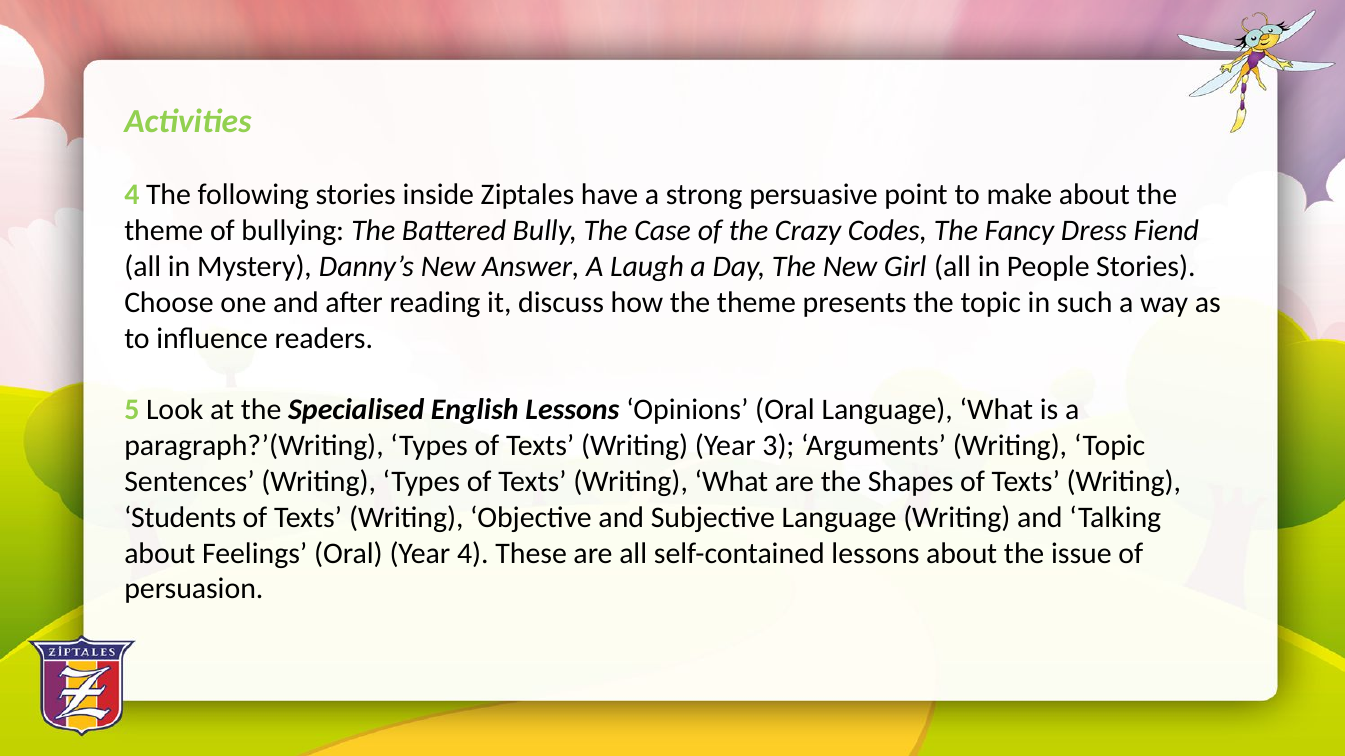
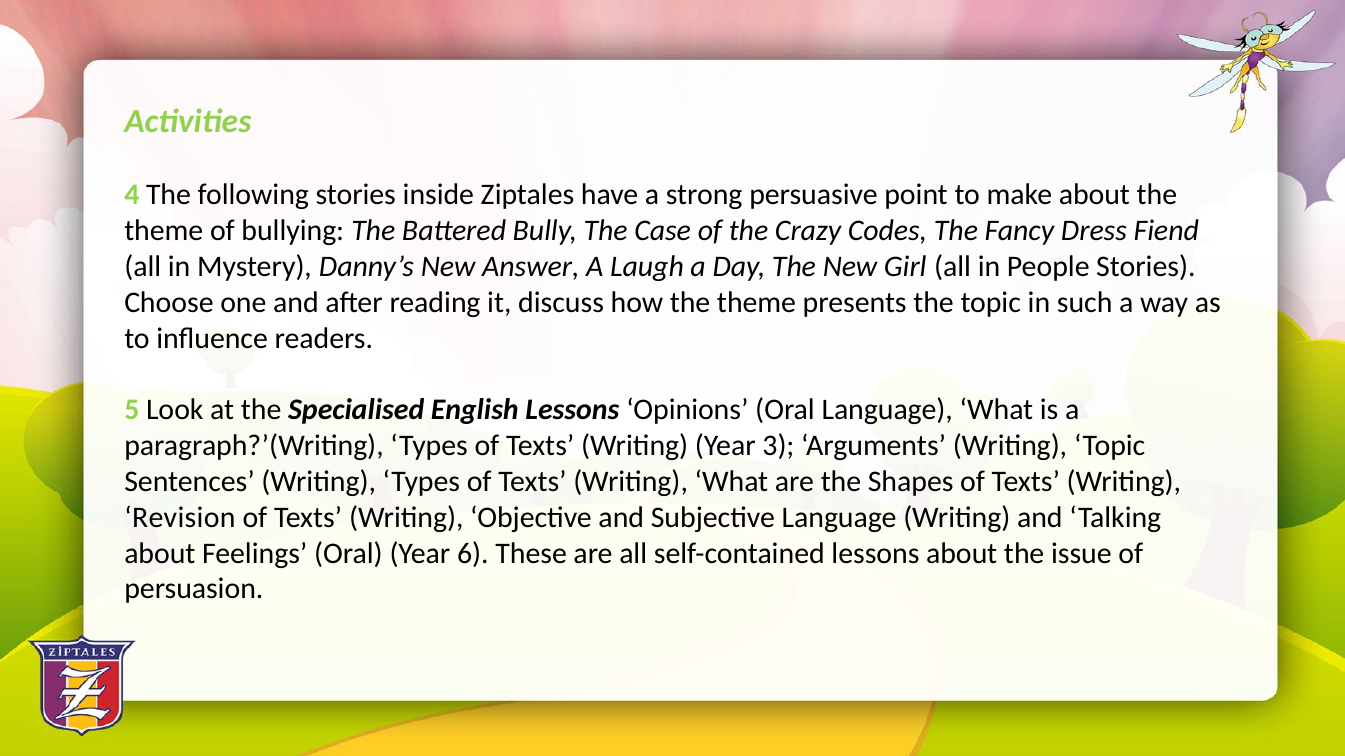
Students: Students -> Revision (180, 518)
Year 4: 4 -> 6 (473, 554)
